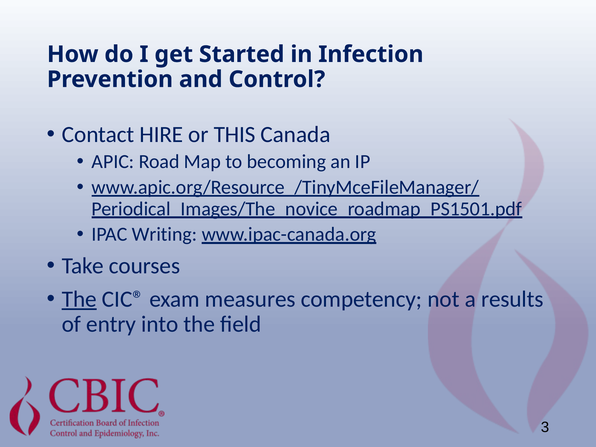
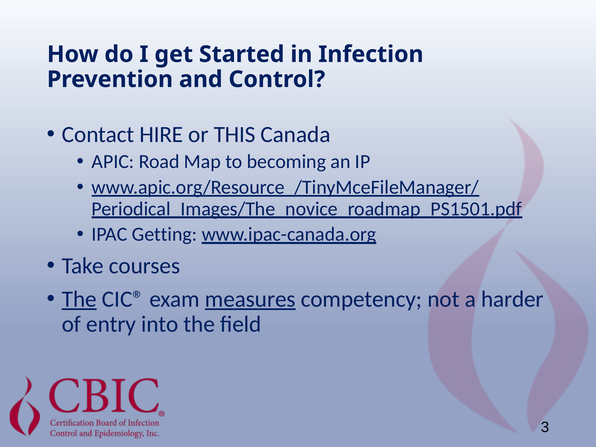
Writing: Writing -> Getting (164, 234)
measures underline: none -> present (250, 299)
results: results -> harder (512, 299)
